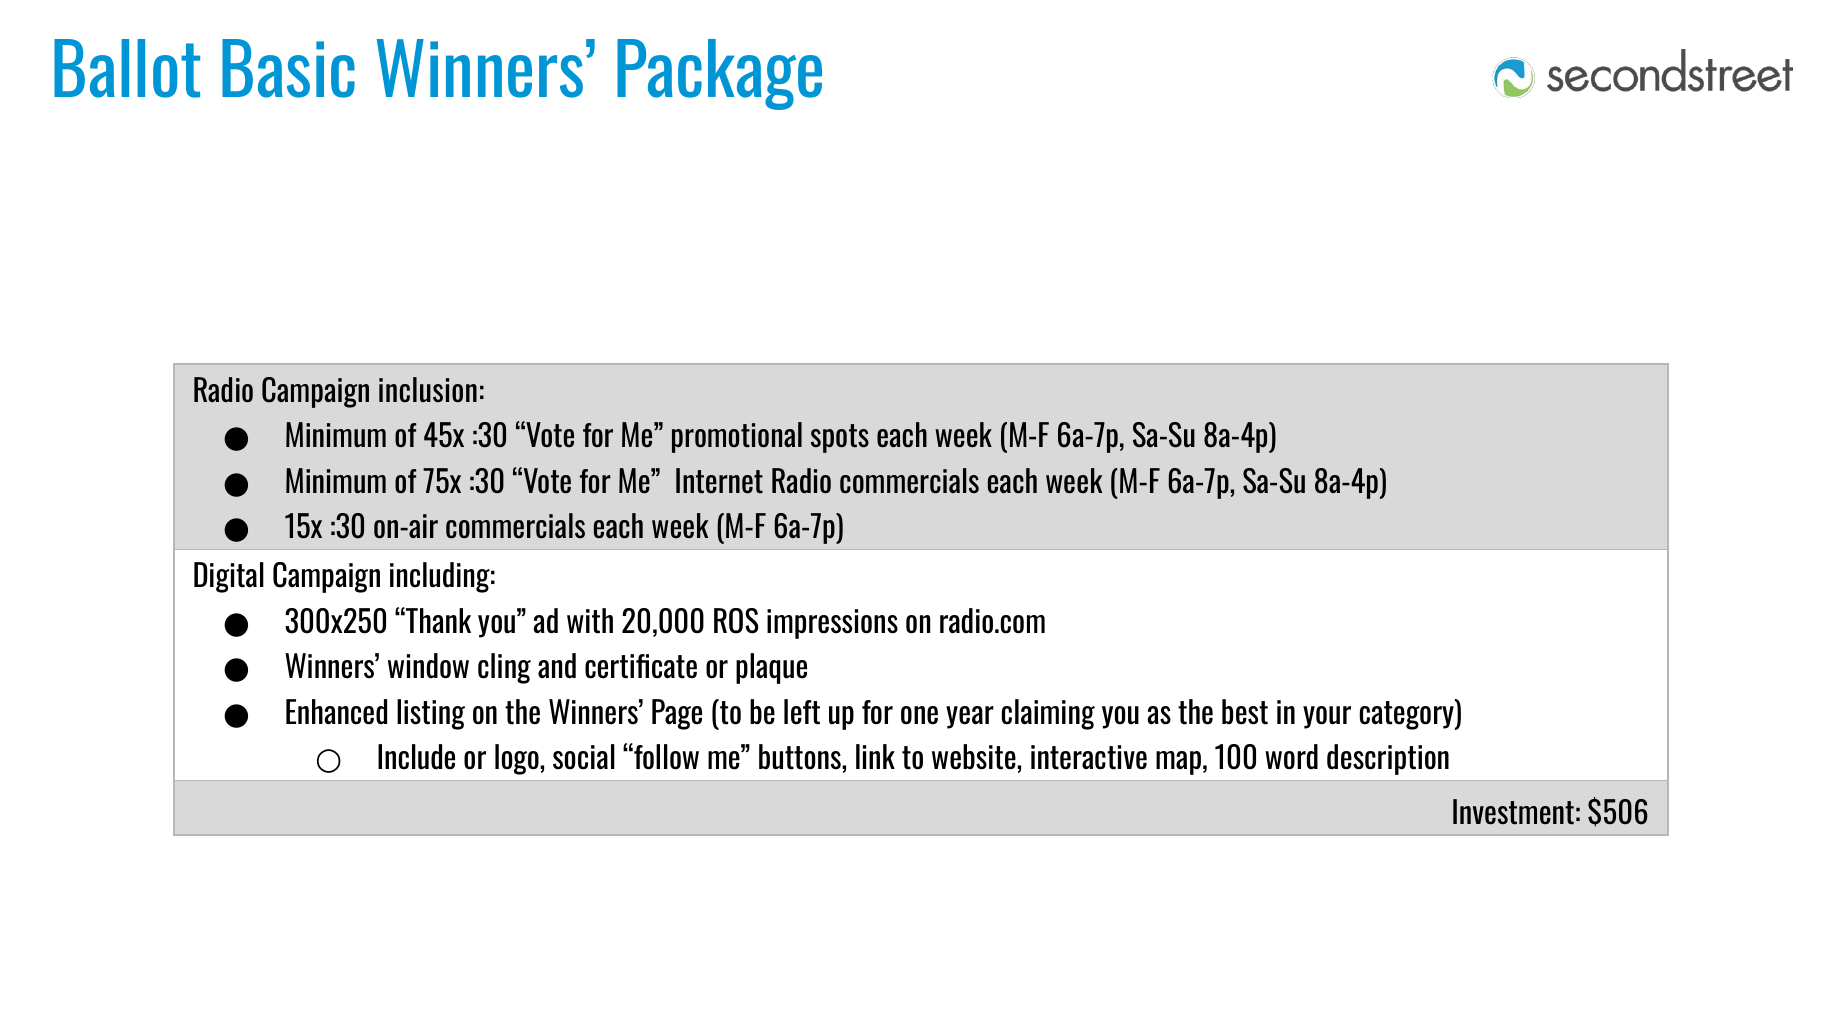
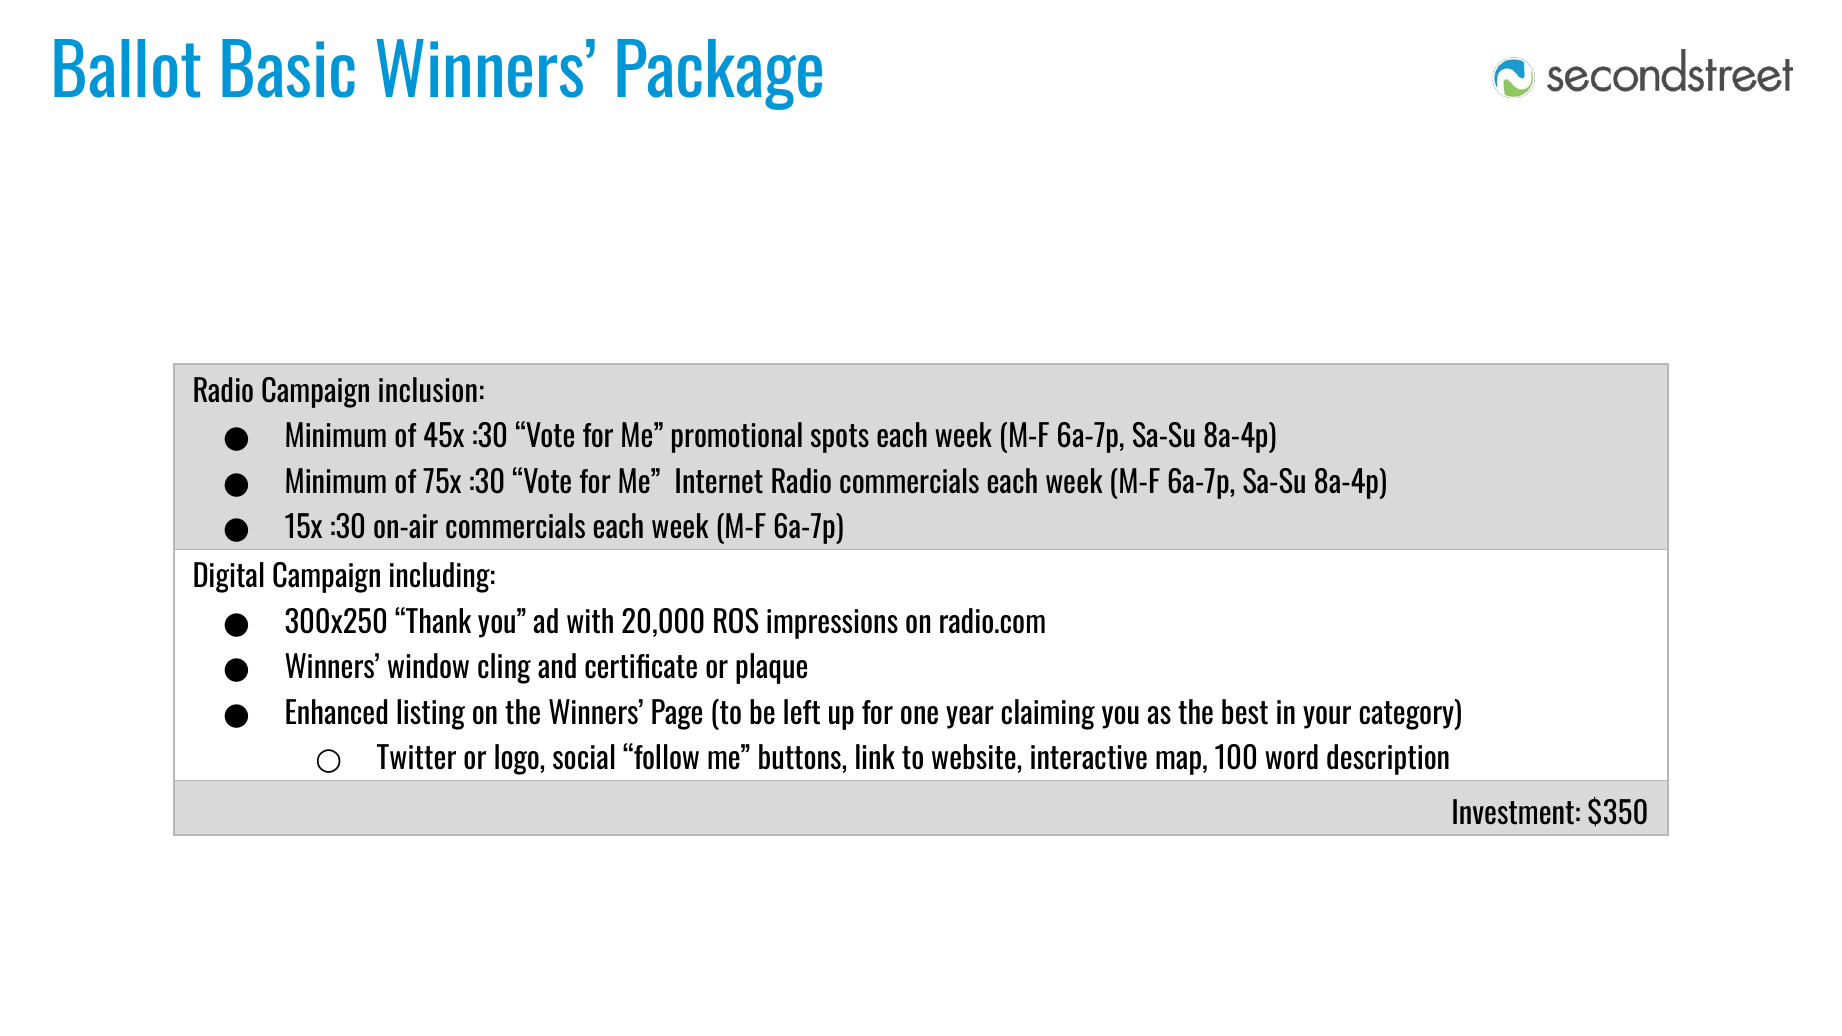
Include: Include -> Twitter (417, 760)
$506: $506 -> $350 (1618, 814)
